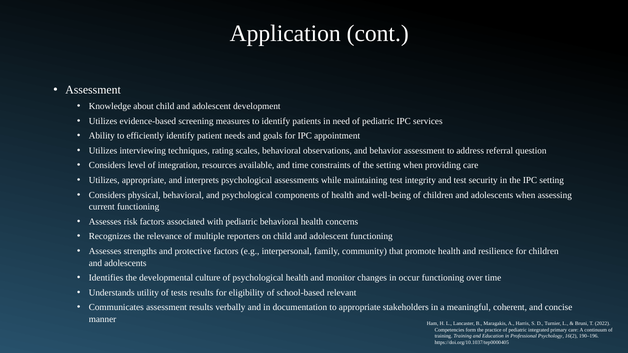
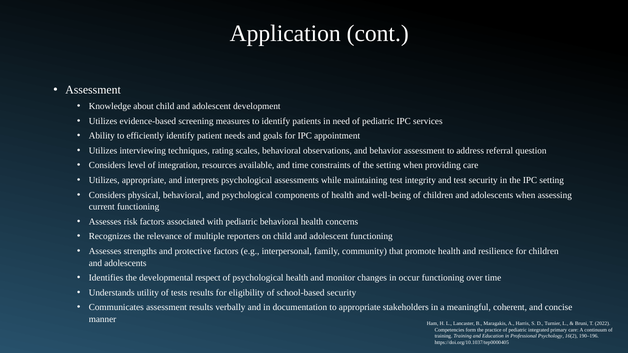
culture: culture -> respect (208, 278)
school-based relevant: relevant -> security (342, 293)
